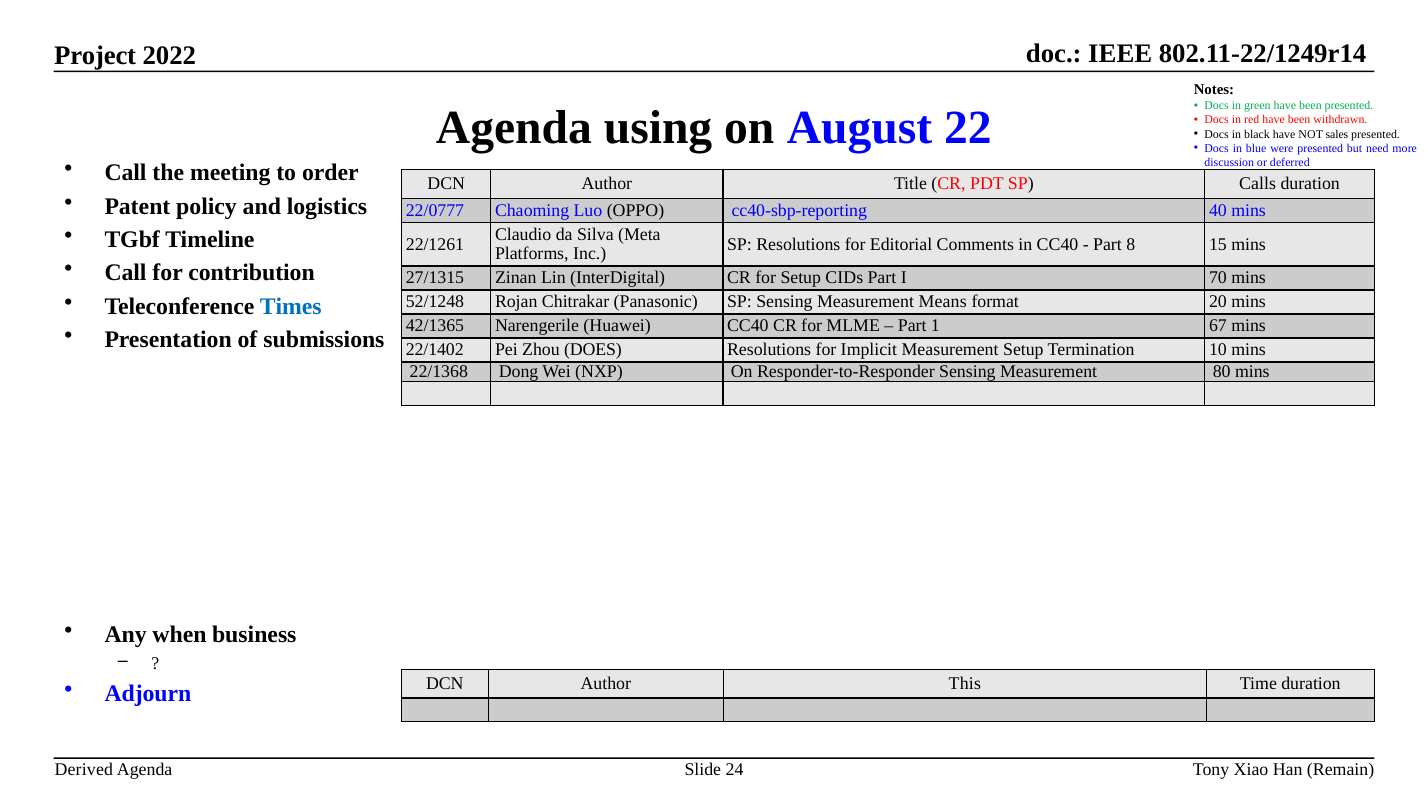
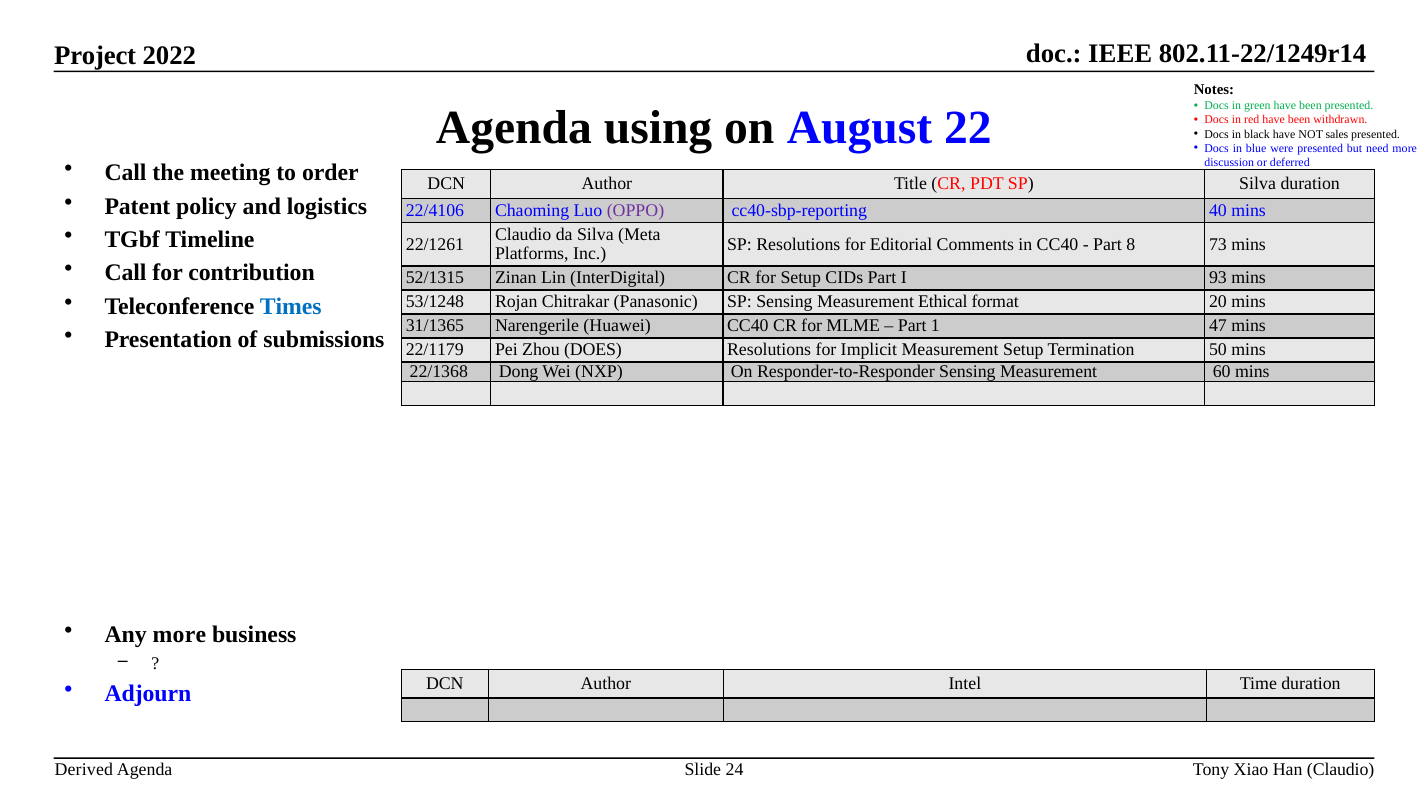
SP Calls: Calls -> Silva (1258, 184)
22/0777: 22/0777 -> 22/4106 (435, 210)
OPPO colour: black -> purple (635, 210)
15: 15 -> 73 (1218, 244)
27/1315: 27/1315 -> 52/1315 (435, 278)
70: 70 -> 93 (1218, 278)
52/1248: 52/1248 -> 53/1248 (435, 302)
Means: Means -> Ethical (943, 302)
42/1365: 42/1365 -> 31/1365 (435, 326)
67: 67 -> 47 (1218, 326)
22/1402: 22/1402 -> 22/1179 (435, 350)
10: 10 -> 50 (1218, 350)
80: 80 -> 60 (1222, 372)
Any when: when -> more (179, 635)
This: This -> Intel (965, 684)
Remain: Remain -> Claudio (1341, 770)
